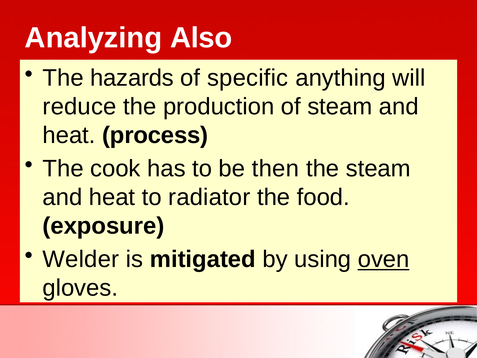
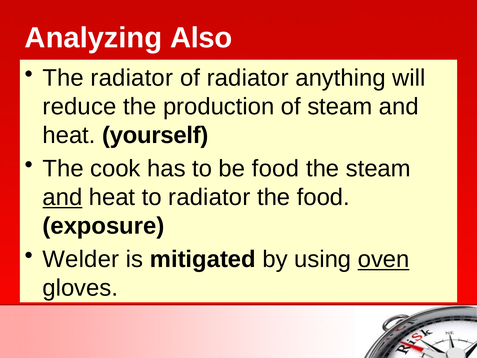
The hazards: hazards -> radiator (132, 78)
of specific: specific -> radiator (248, 78)
process: process -> yourself (155, 135)
be then: then -> food (276, 169)
and underline: none -> present (62, 197)
